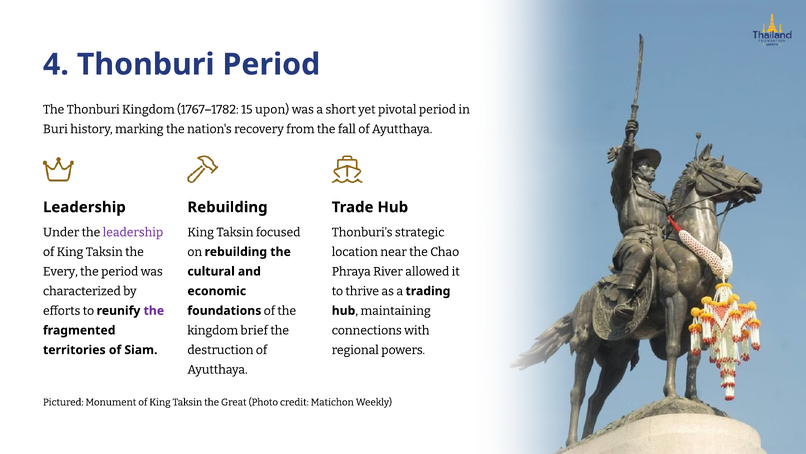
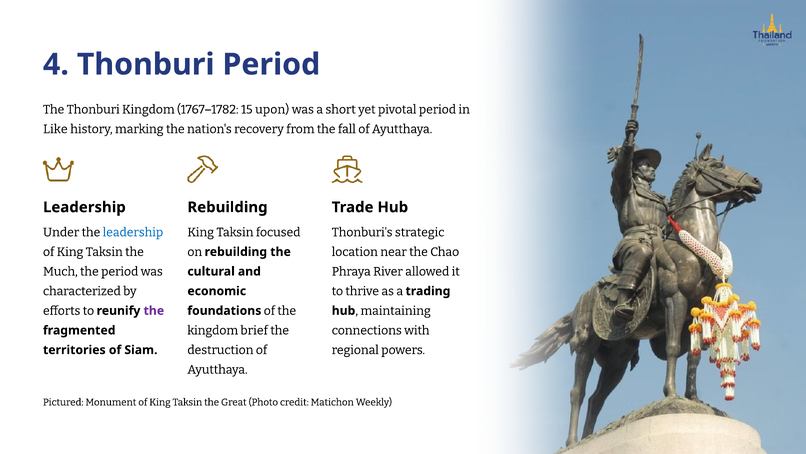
Buri: Buri -> Like (55, 129)
leadership colour: purple -> blue (133, 232)
Every: Every -> Much (60, 271)
